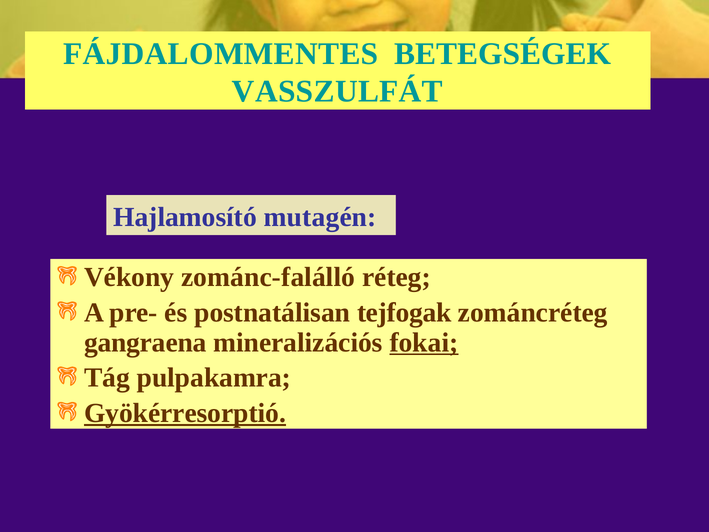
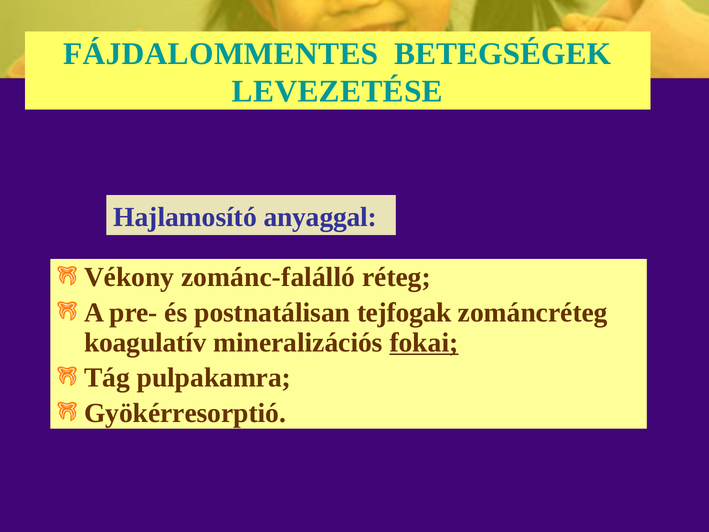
VASSZULFÁT: VASSZULFÁT -> LEVEZETÉSE (337, 92)
mutagén: mutagén -> anyaggal (320, 217)
gangraena: gangraena -> koagulatív (145, 342)
Gyökérresorptió underline: present -> none (185, 413)
